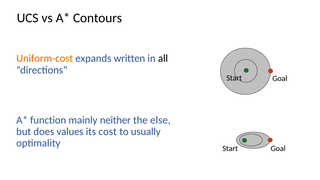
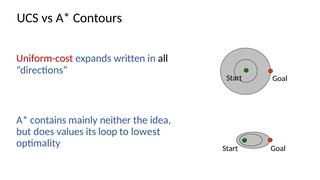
Uniform-cost colour: orange -> red (45, 58)
function: function -> contains (48, 120)
else: else -> idea (160, 120)
cost: cost -> loop (108, 132)
usually: usually -> lowest (146, 132)
